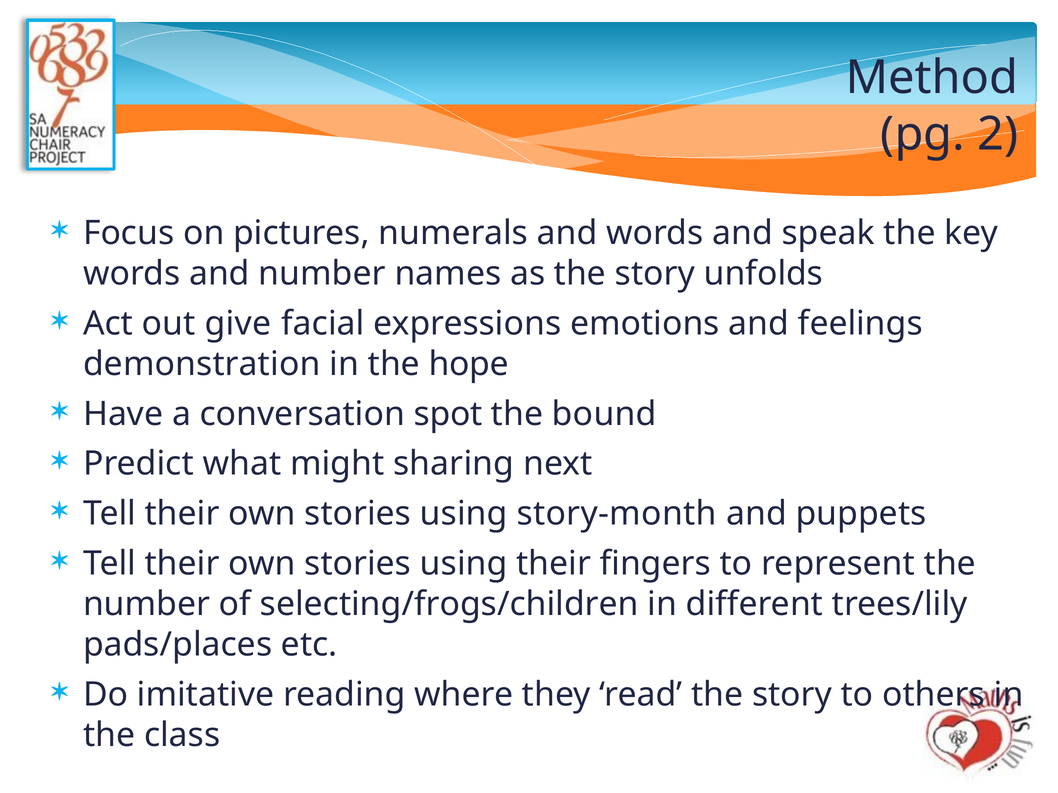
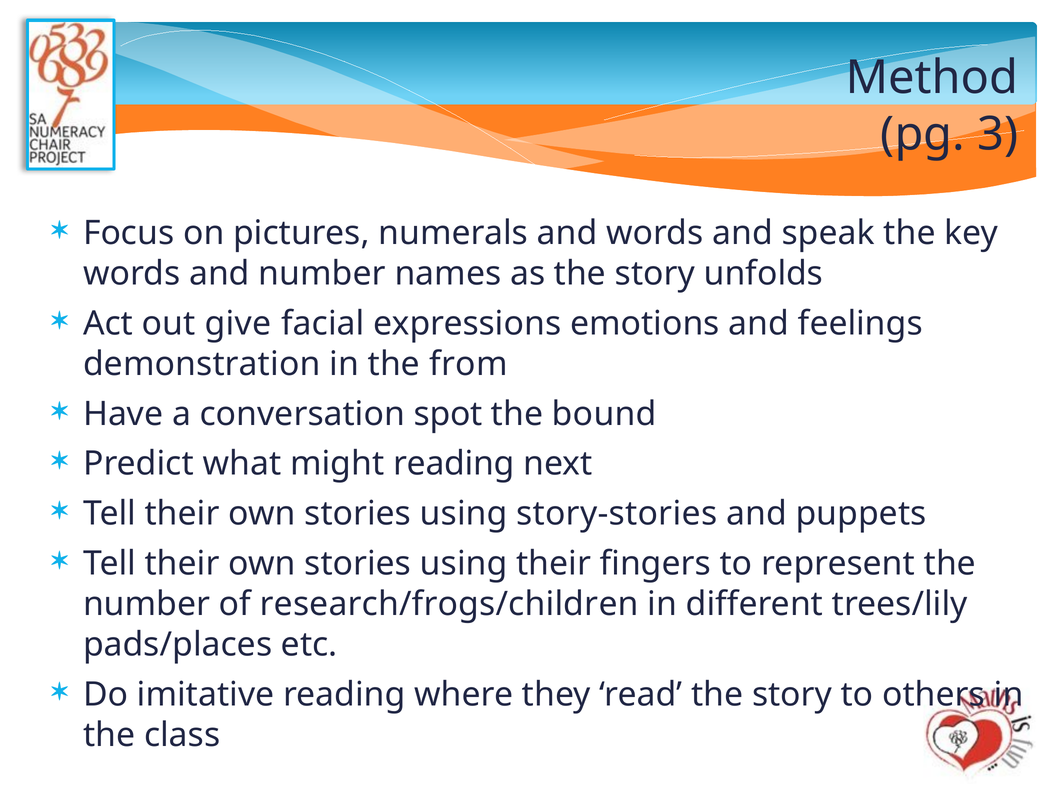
2: 2 -> 3 (998, 134)
hope: hope -> from (469, 364)
might sharing: sharing -> reading (454, 464)
story-month: story-month -> story-stories (617, 514)
selecting/frogs/children: selecting/frogs/children -> research/frogs/children (449, 604)
